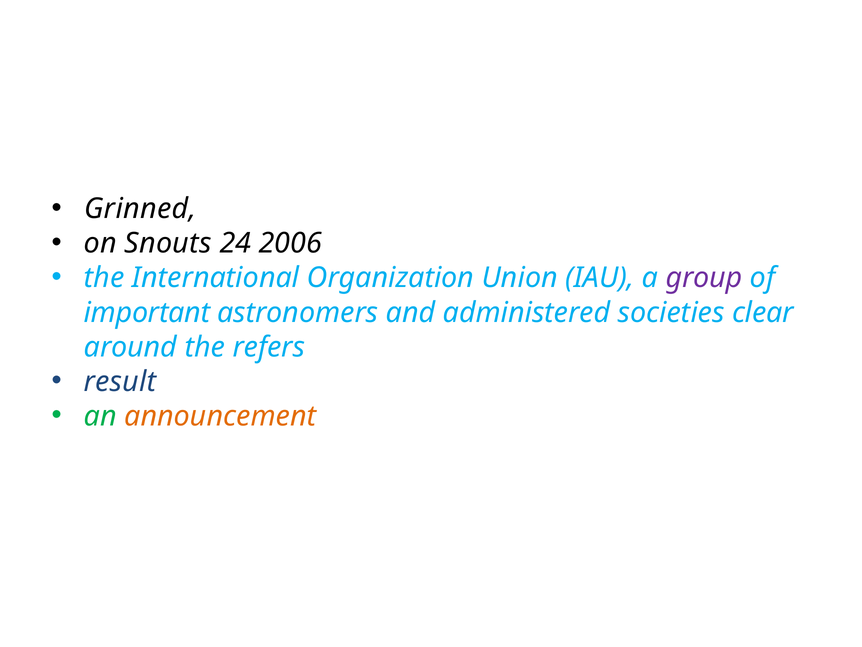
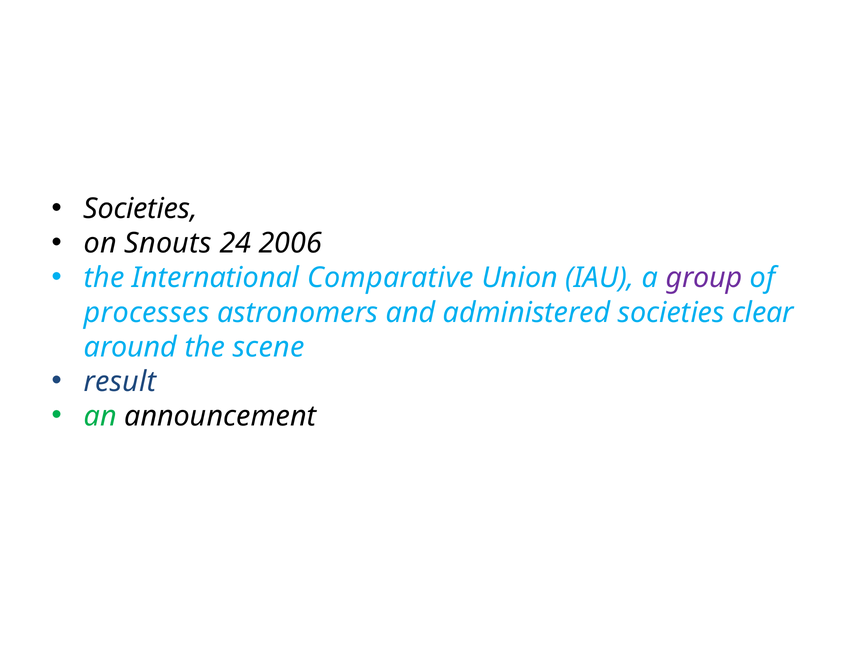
Grinned: Grinned -> Societies (140, 209)
Organization: Organization -> Comparative (390, 278)
important: important -> processes (147, 312)
refers: refers -> scene (269, 347)
announcement colour: orange -> black (220, 416)
